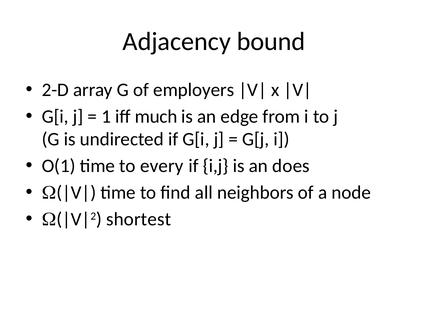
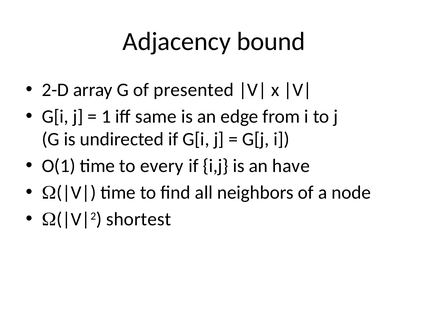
employers: employers -> presented (194, 90)
much: much -> same (156, 116)
does: does -> have (291, 166)
